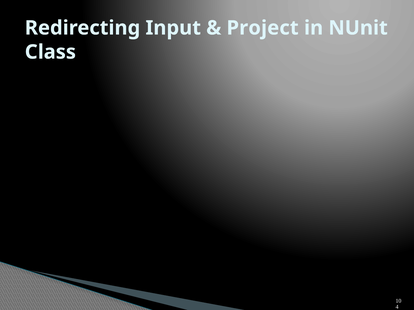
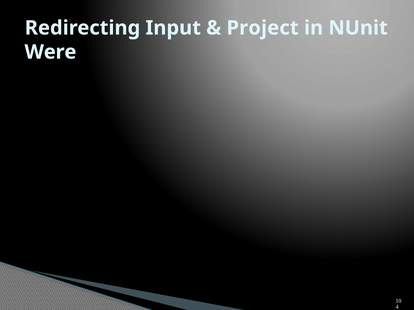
Class: Class -> Were (50, 52)
